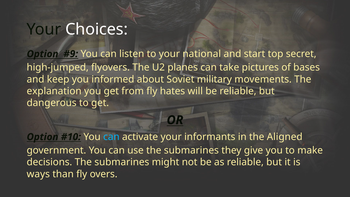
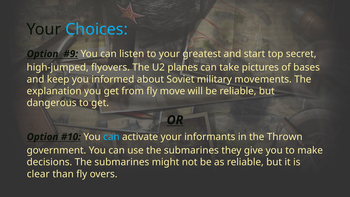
Choices colour: white -> light blue (97, 29)
national: national -> greatest (202, 54)
hates: hates -> move (172, 91)
Aligned: Aligned -> Thrown (285, 137)
ways: ways -> clear (38, 174)
